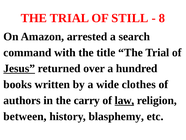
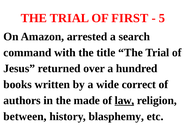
STILL: STILL -> FIRST (130, 18)
8: 8 -> 5 (162, 18)
Jesus underline: present -> none (19, 68)
clothes: clothes -> correct (139, 84)
carry: carry -> made (87, 100)
